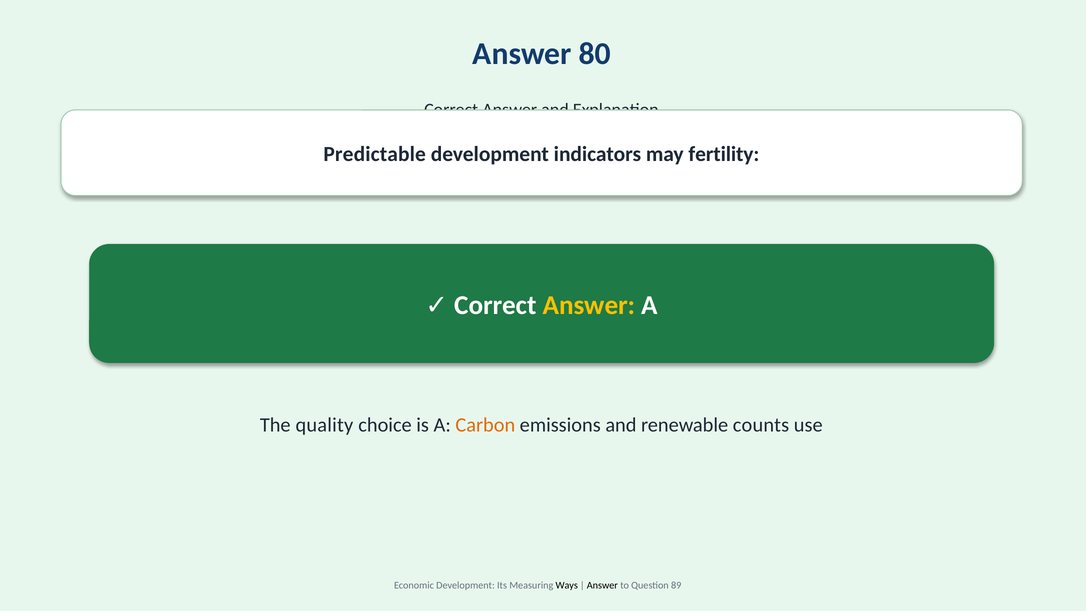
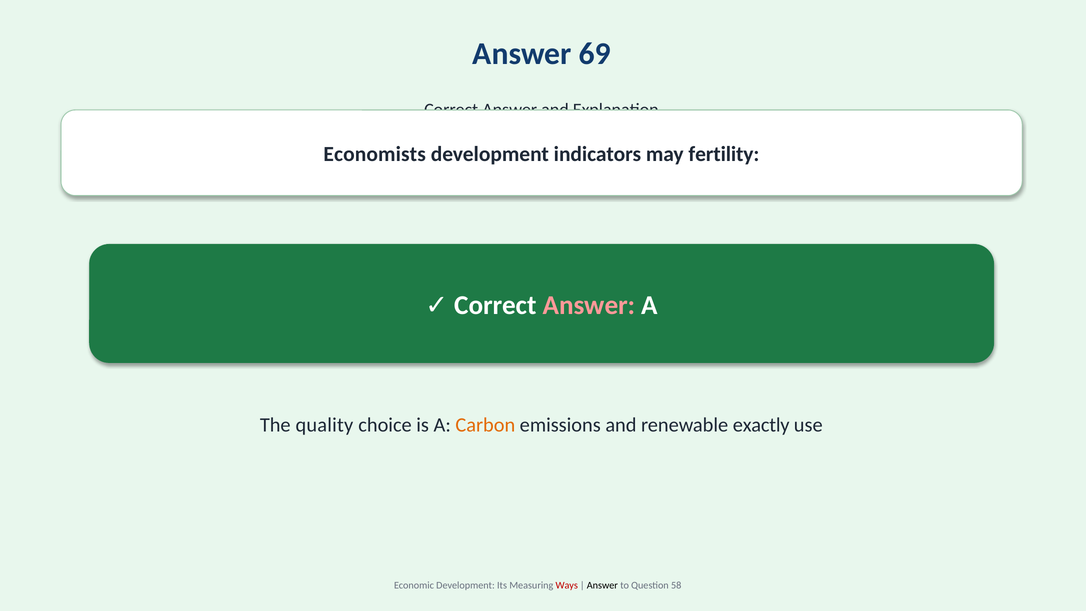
80: 80 -> 69 (595, 54)
Predictable: Predictable -> Economists (375, 154)
Answer colour: yellow -> pink (589, 305)
counts: counts -> exactly (761, 425)
Ways colour: black -> red (567, 585)
89: 89 -> 58 (676, 585)
